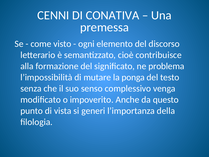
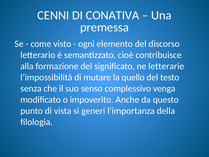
problema: problema -> letterarie (166, 66)
ponga: ponga -> quello (133, 77)
